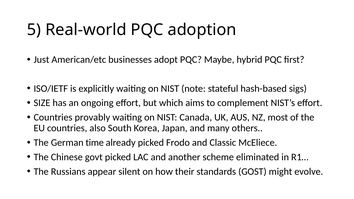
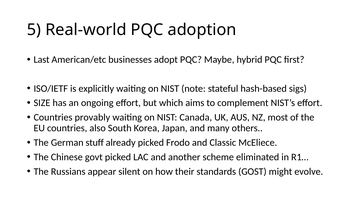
Just: Just -> Last (42, 60)
time: time -> stuff (95, 143)
